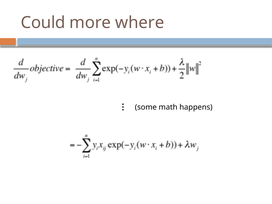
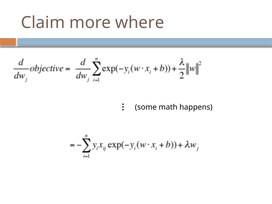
Could: Could -> Claim (43, 23)
